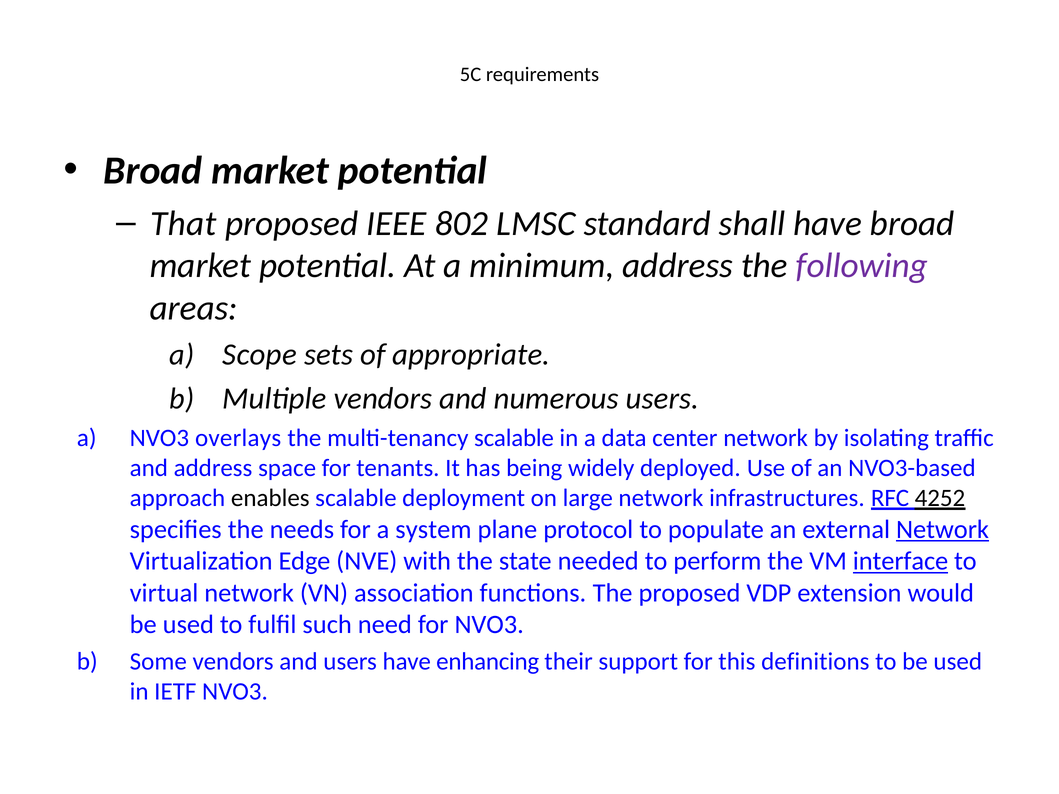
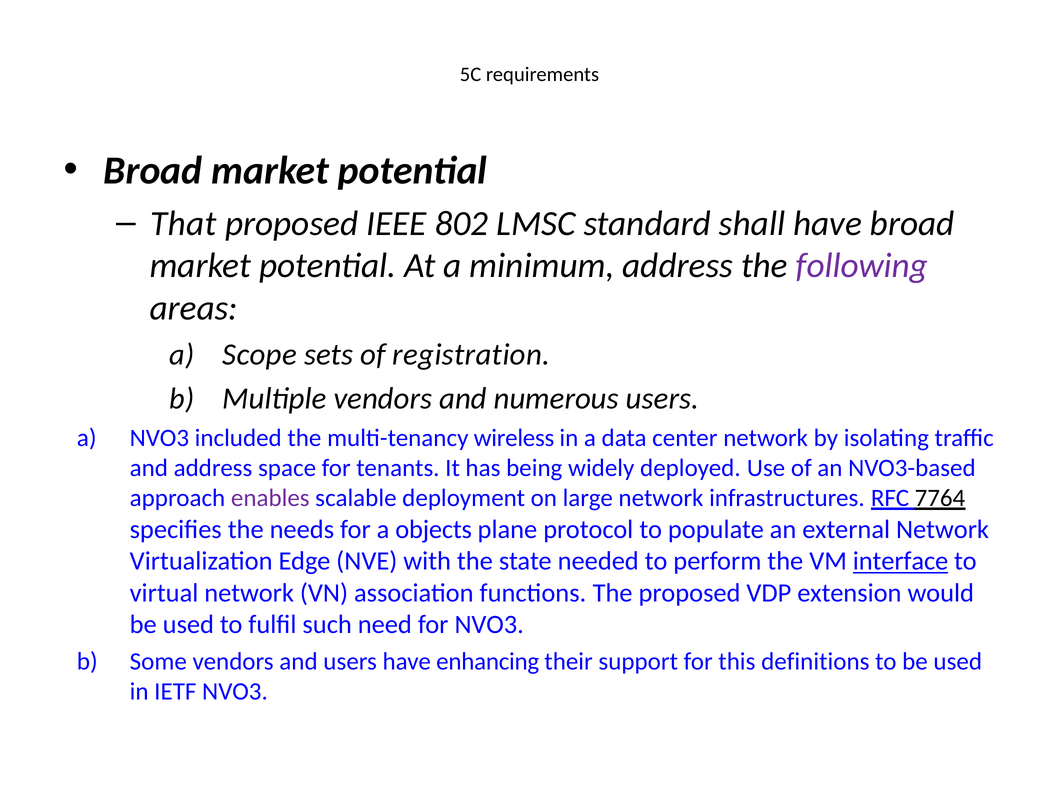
appropriate: appropriate -> registration (471, 355)
overlays: overlays -> included (238, 438)
multi-tenancy scalable: scalable -> wireless (514, 438)
enables colour: black -> purple (270, 498)
4252: 4252 -> 7764 (940, 498)
system: system -> objects (434, 530)
Network underline: present -> none (943, 530)
